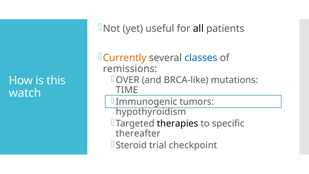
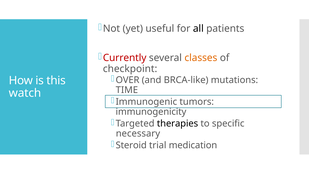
Currently colour: orange -> red (125, 58)
classes colour: blue -> orange (201, 58)
remissions: remissions -> checkpoint (130, 69)
hypothyroidism: hypothyroidism -> immunogenicity (151, 112)
thereafter: thereafter -> necessary (138, 134)
checkpoint: checkpoint -> medication (193, 145)
